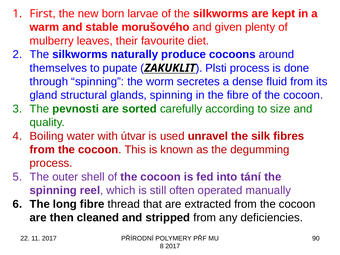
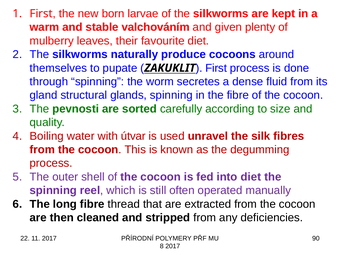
morušového: morušového -> valchováním (156, 27)
Plsti: Plsti -> First (216, 68)
into tání: tání -> diet (251, 177)
